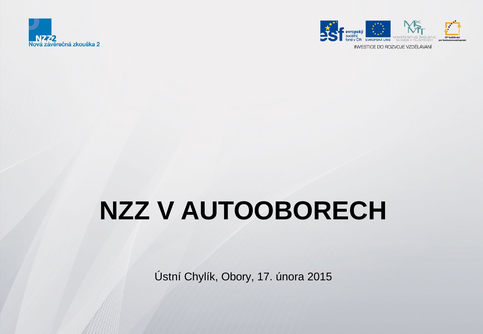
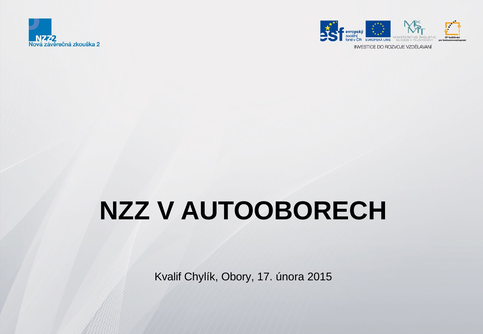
Ústní: Ústní -> Kvalif (168, 277)
